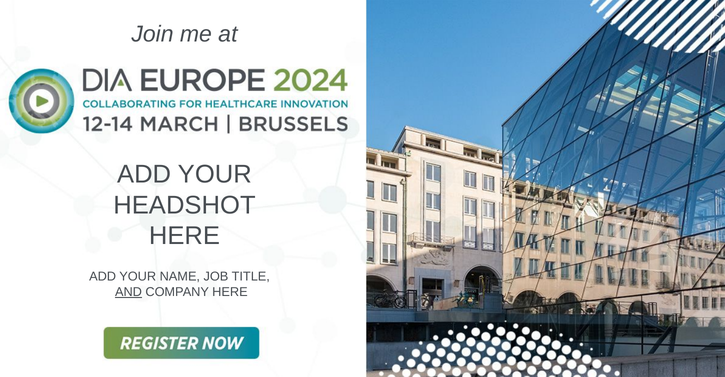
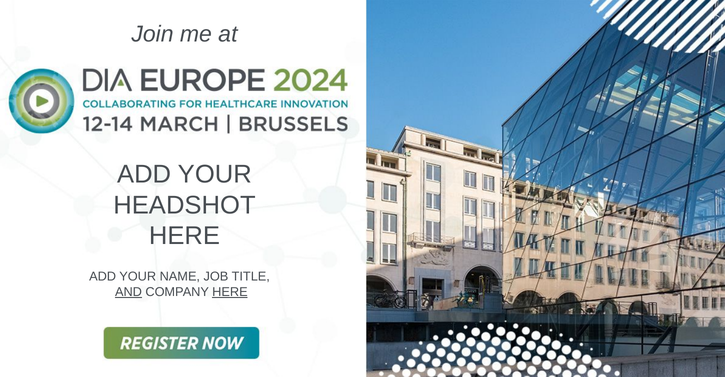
HERE underline: none -> present (230, 292)
